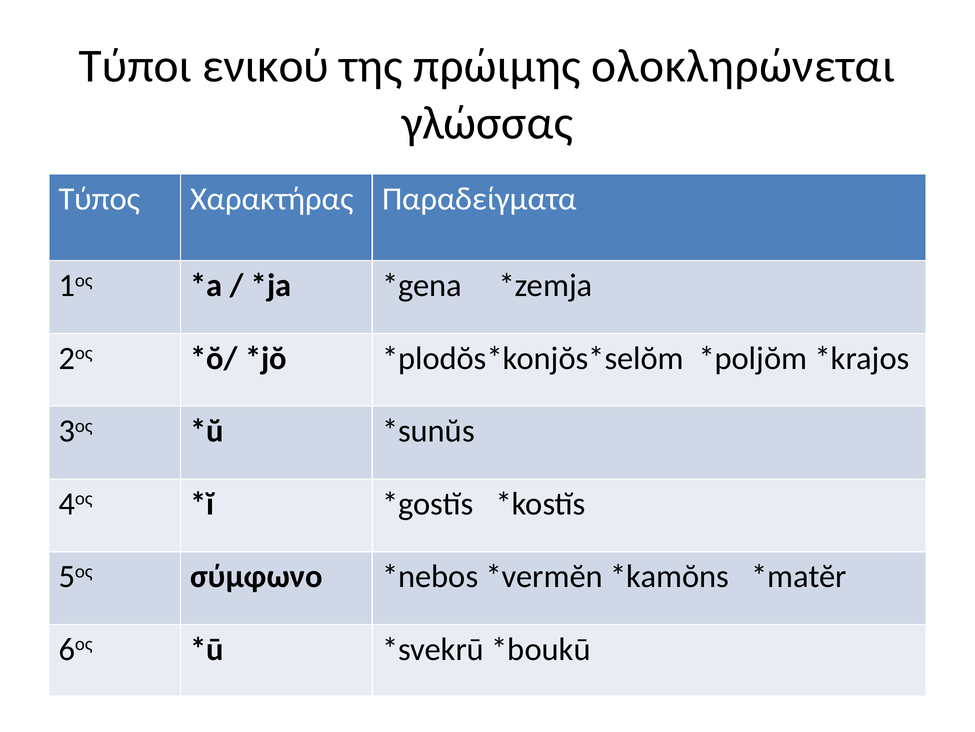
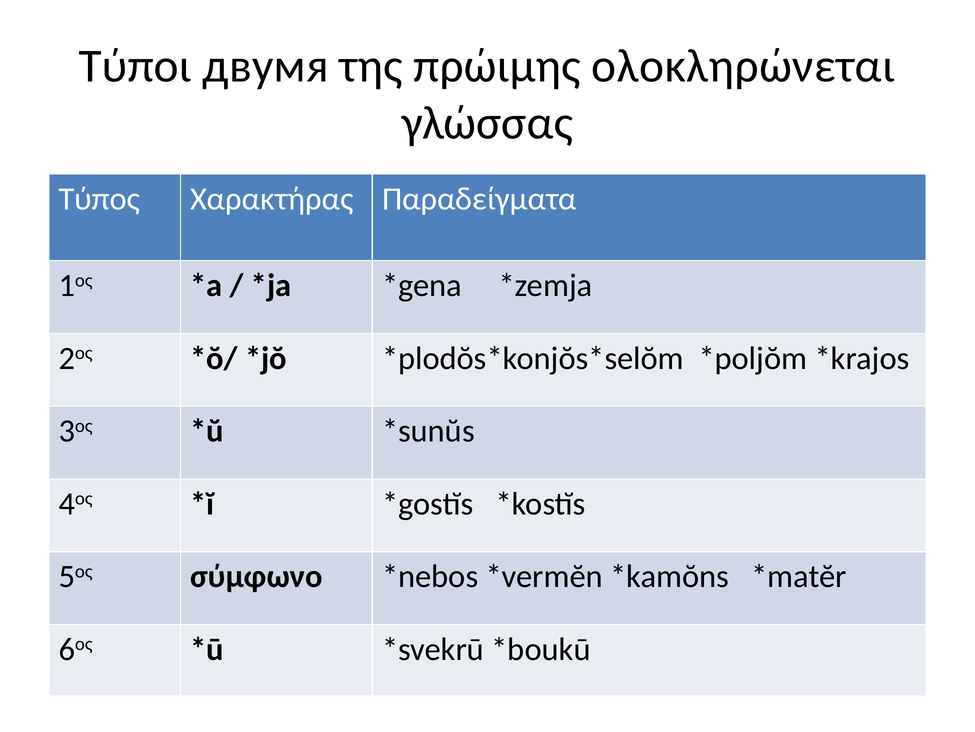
ενικού: ενικού -> двумя (265, 66)
